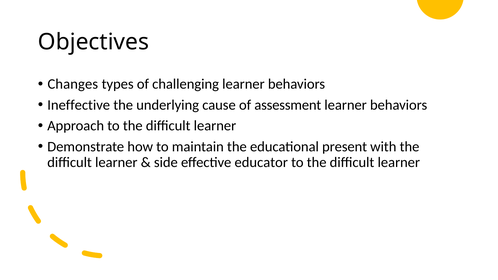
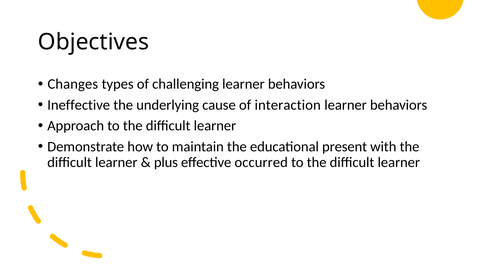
assessment: assessment -> interaction (288, 105)
side: side -> plus (166, 162)
educator: educator -> occurred (261, 162)
